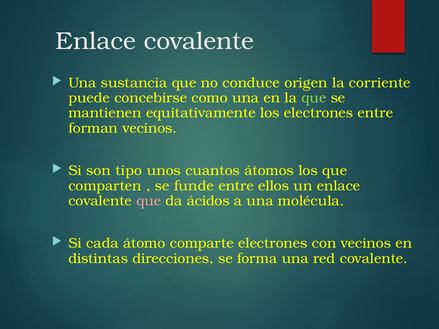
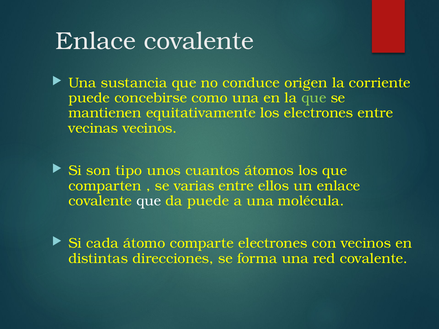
forman: forman -> vecinas (93, 128)
funde: funde -> varias (194, 186)
que colour: pink -> white (149, 201)
da ácidos: ácidos -> puede (208, 201)
